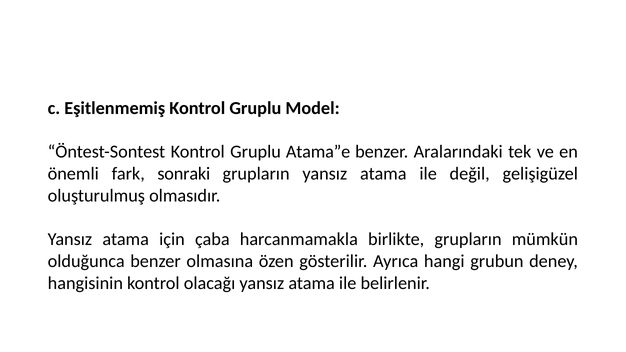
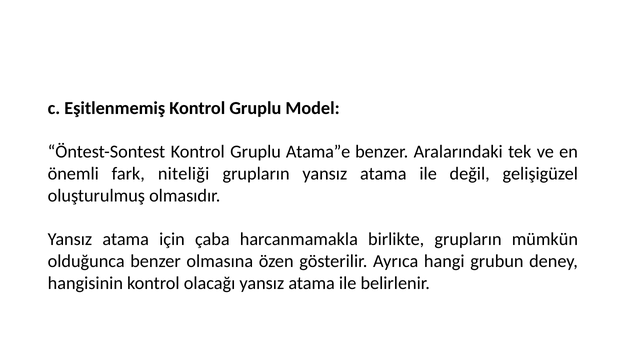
sonraki: sonraki -> niteliği (184, 174)
